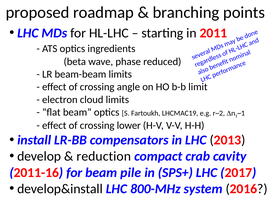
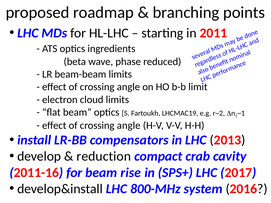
lower: lower -> angle (129, 126)
pile: pile -> rise (131, 173)
